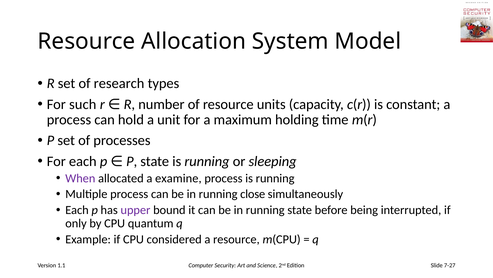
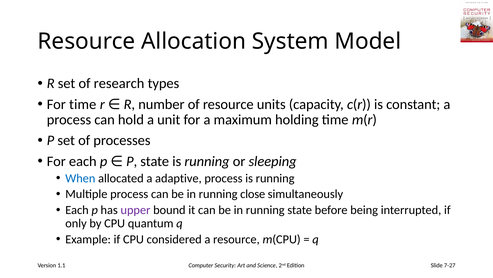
For such: such -> time (83, 104)
When colour: purple -> blue (80, 178)
examine: examine -> adaptive (178, 178)
